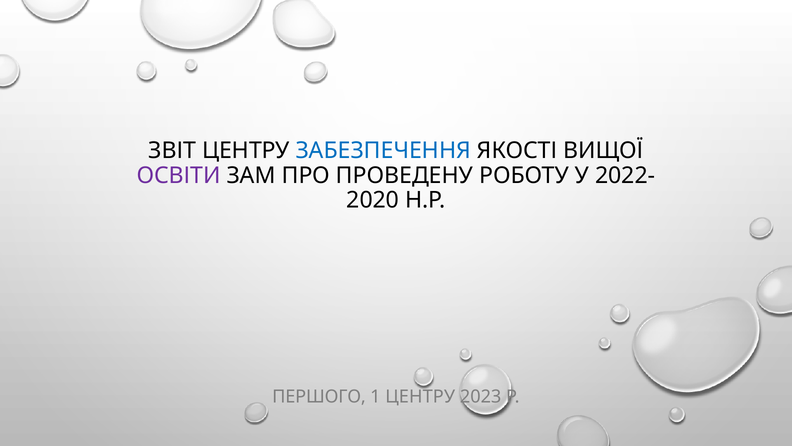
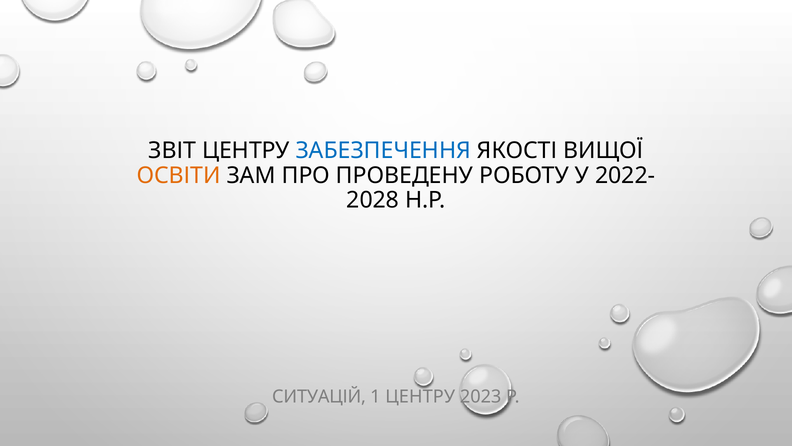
ОСВІТИ colour: purple -> orange (179, 175)
2020: 2020 -> 2028 (373, 200)
ПЕРШОГО: ПЕРШОГО -> СИТУАЦІЙ (319, 396)
